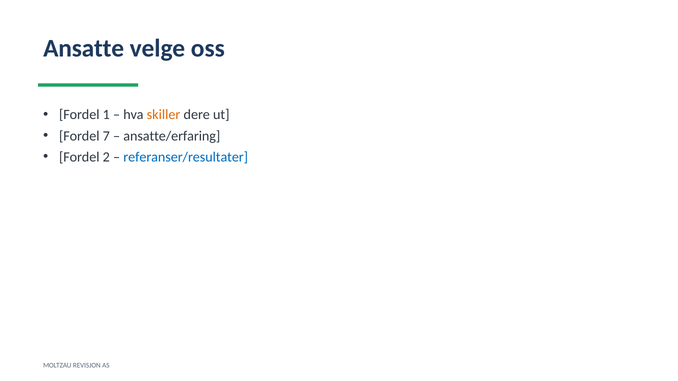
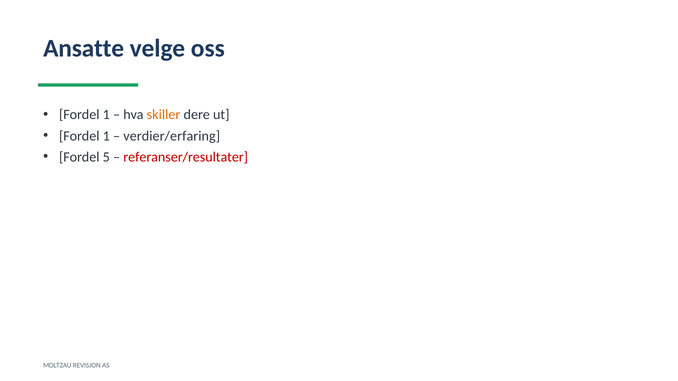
7: 7 -> 1 (106, 136)
ansatte/erfaring: ansatte/erfaring -> verdier/erfaring (172, 136)
2: 2 -> 5 (106, 157)
referanser/resultater colour: blue -> red (186, 157)
